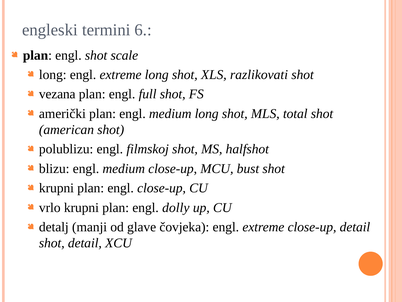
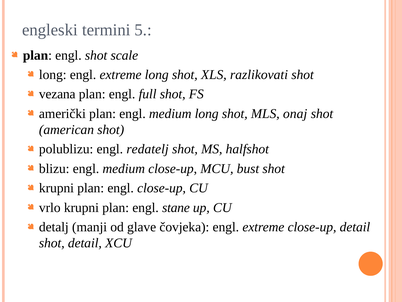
6: 6 -> 5 (143, 30)
total: total -> onaj (295, 113)
filmskoj: filmskoj -> redatelj (148, 149)
dolly: dolly -> stane (176, 207)
